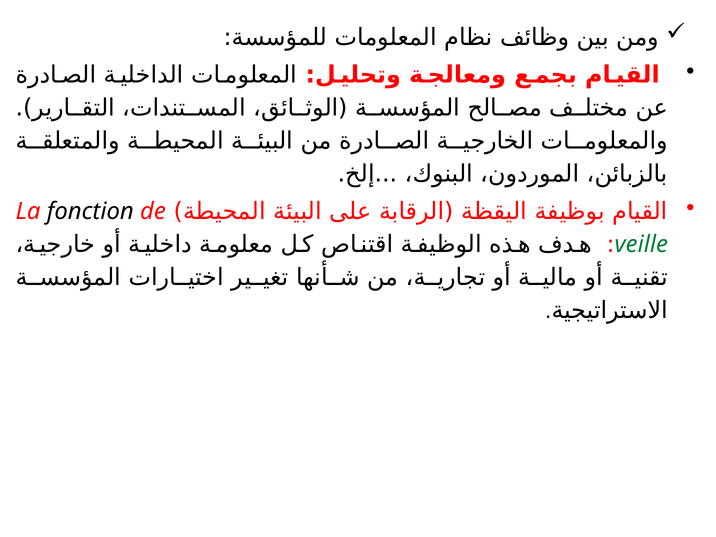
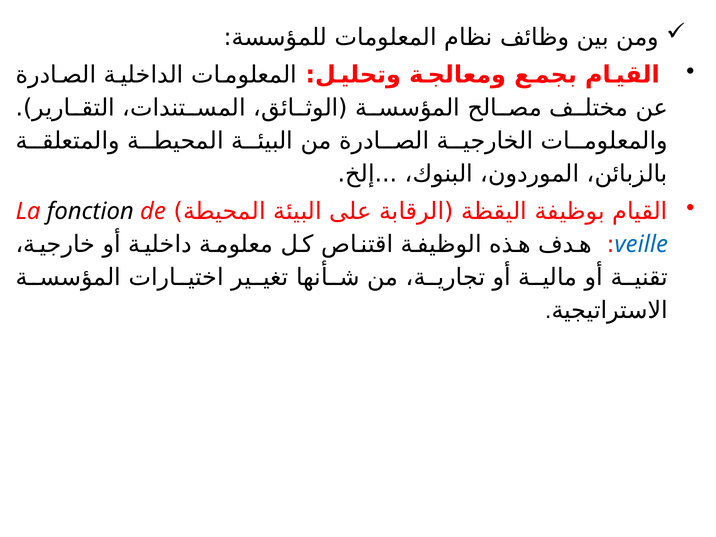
veille colour: green -> blue (641, 244)
